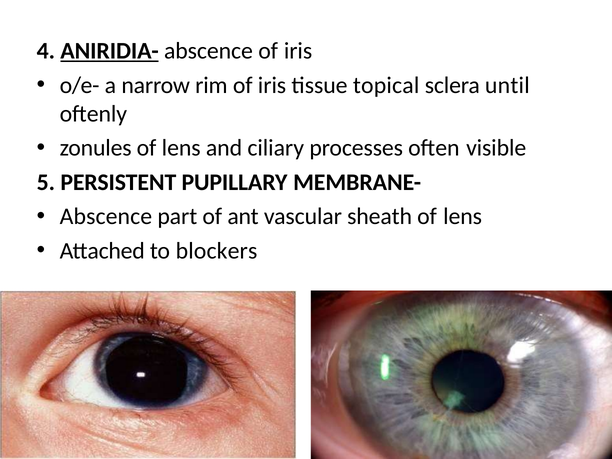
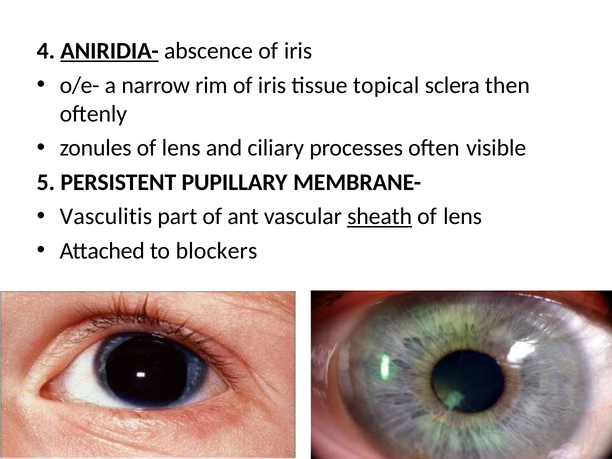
until: until -> then (507, 85)
Abscence: Abscence -> Vasculitis (106, 217)
sheath underline: none -> present (380, 217)
